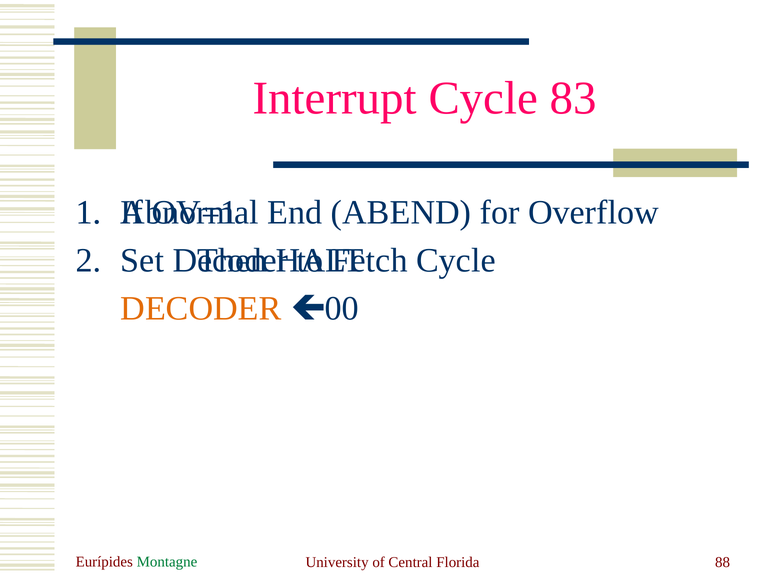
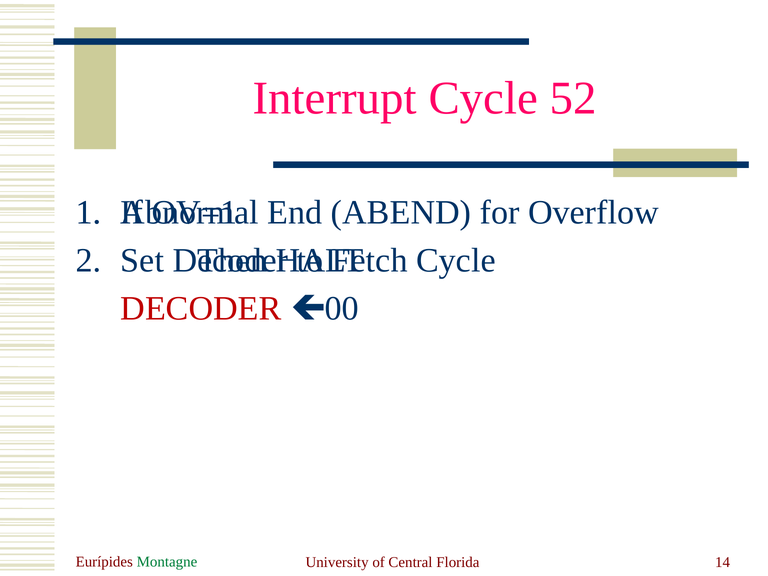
83: 83 -> 52 (573, 98)
DECODER colour: orange -> red (201, 308)
88: 88 -> 14 (723, 562)
